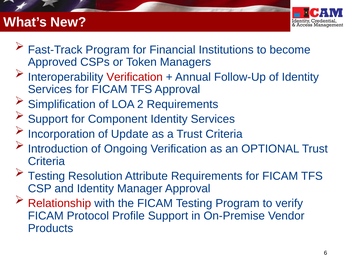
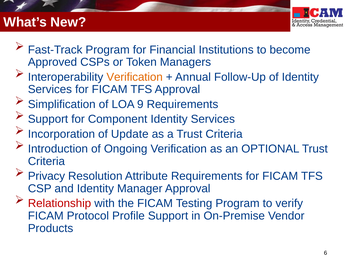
Verification colour: red -> orange (135, 77)
2: 2 -> 9 (140, 104)
Testing: Testing -> Privacy (46, 176)
